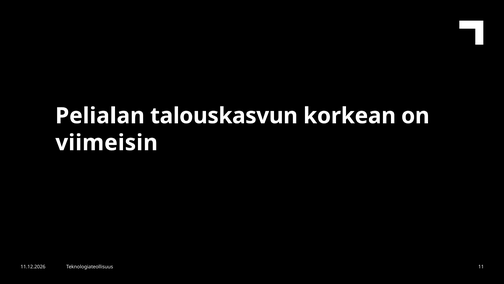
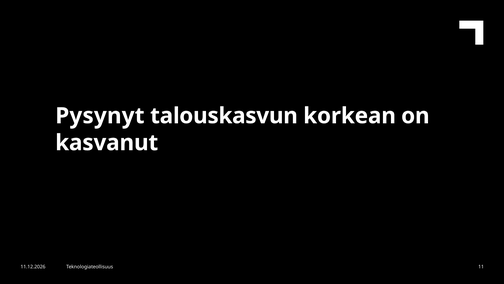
Pelialan: Pelialan -> Pysynyt (100, 116)
viimeisin: viimeisin -> kasvanut (107, 143)
